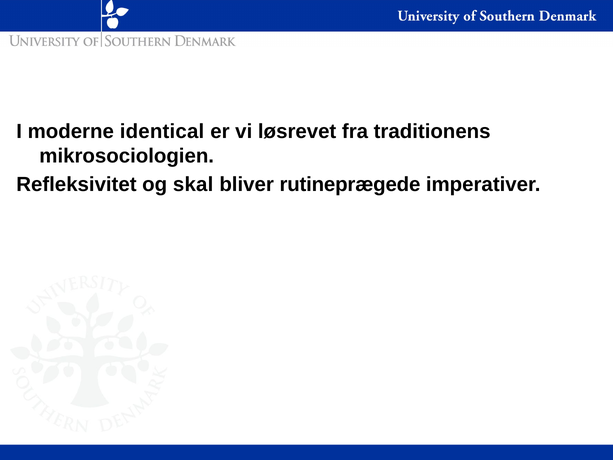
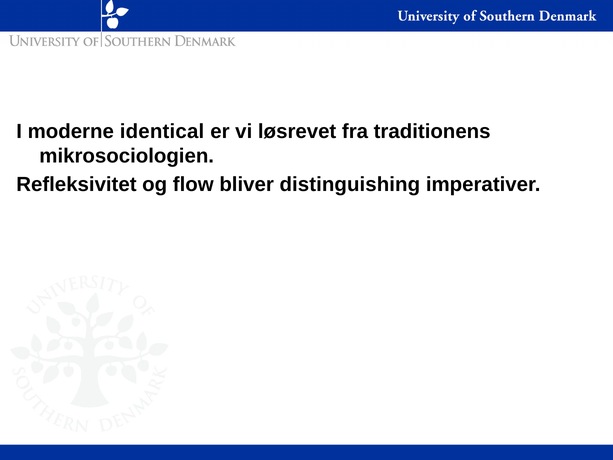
skal: skal -> flow (193, 184)
rutineprægede: rutineprægede -> distinguishing (350, 184)
